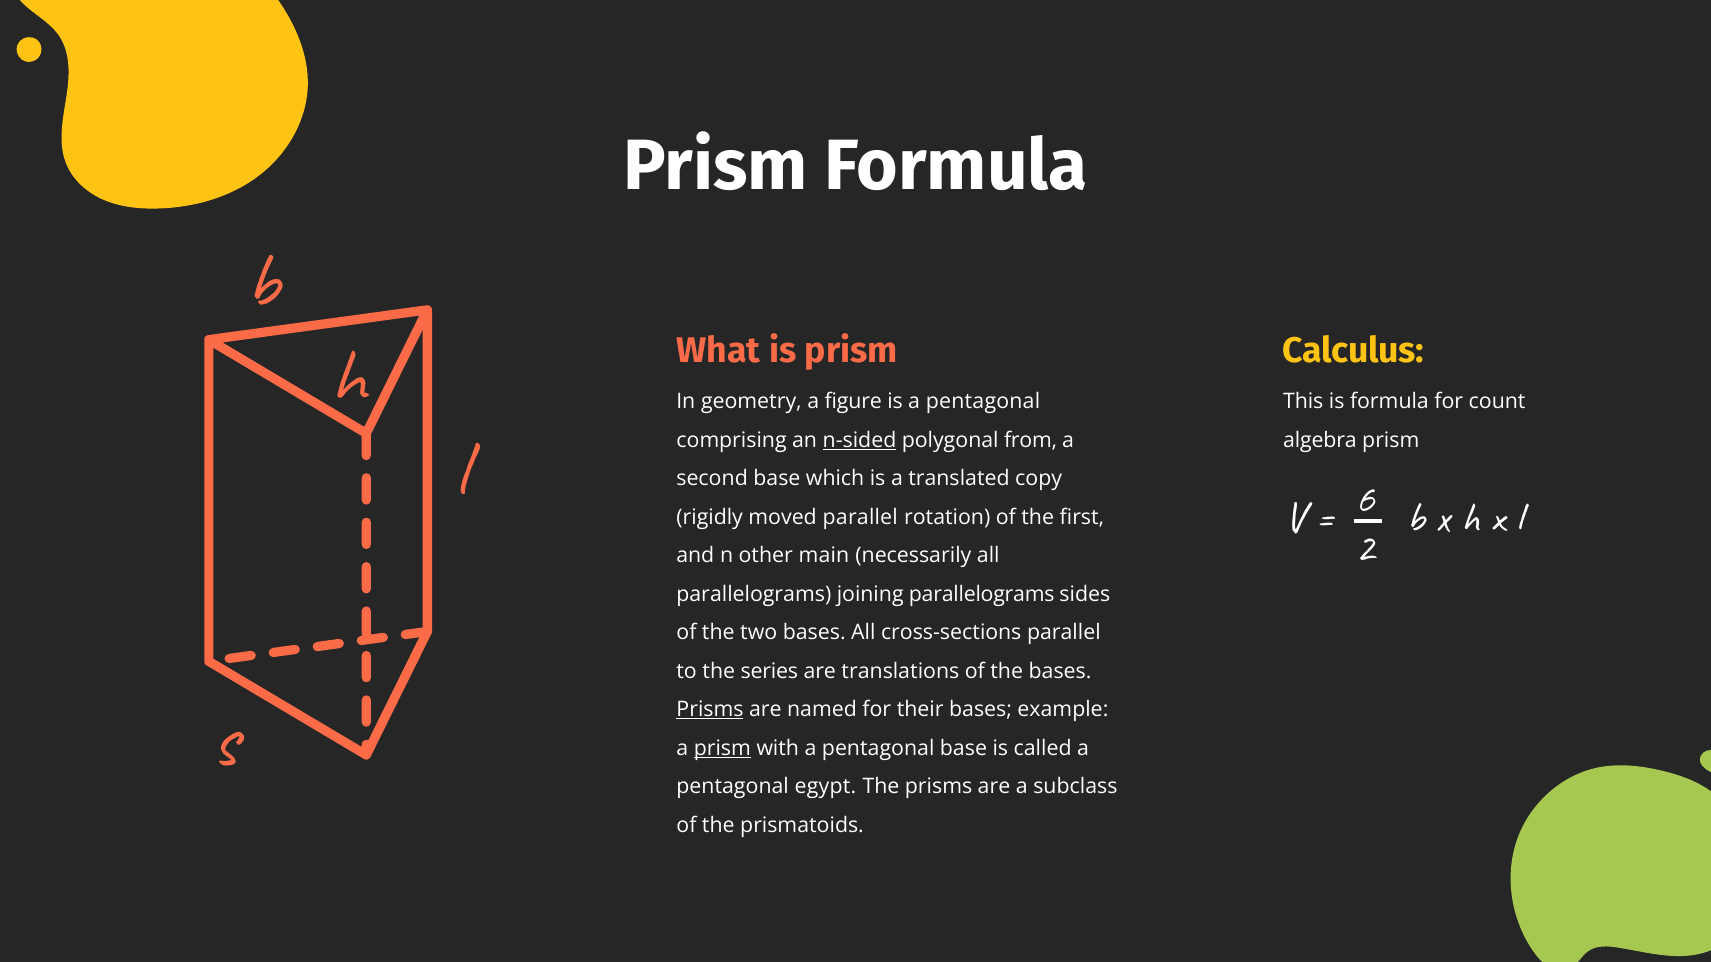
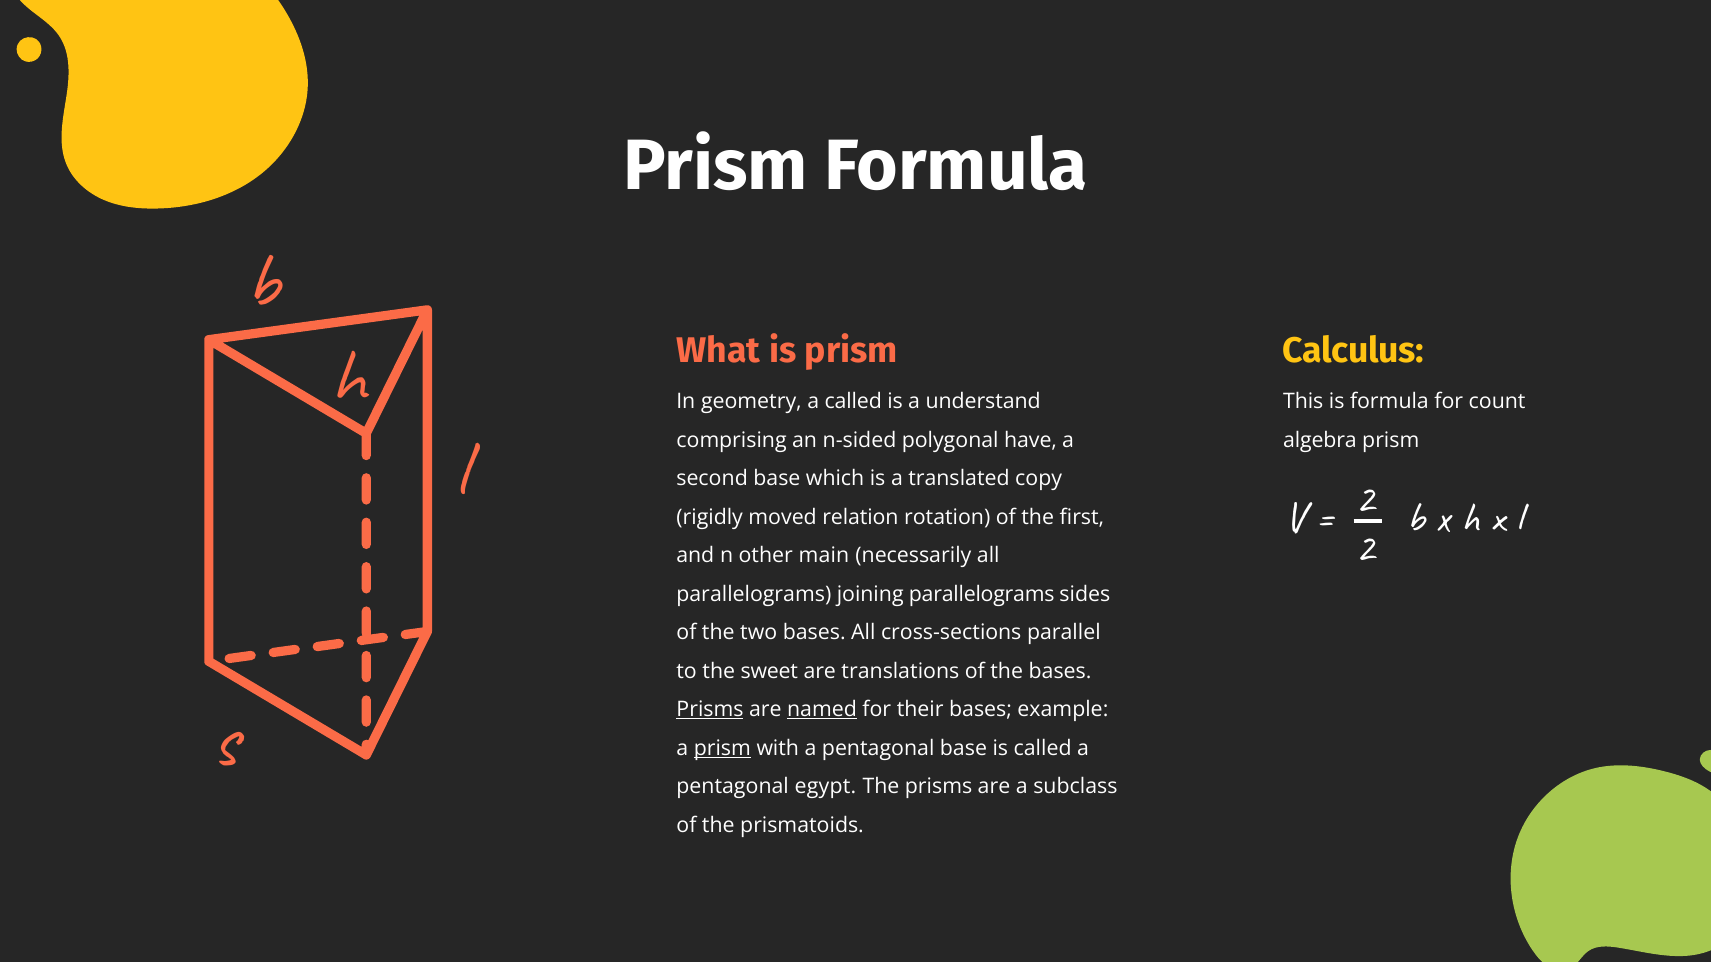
a figure: figure -> called (853, 402)
is a pentagonal: pentagonal -> understand (983, 402)
n-sided underline: present -> none (860, 440)
from: from -> have (1031, 440)
6: 6 -> 2 (1365, 499)
moved parallel: parallel -> relation (860, 517)
series: series -> sweet (769, 671)
named underline: none -> present (822, 710)
